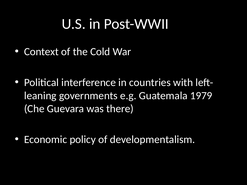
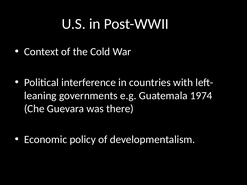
1979: 1979 -> 1974 (201, 96)
